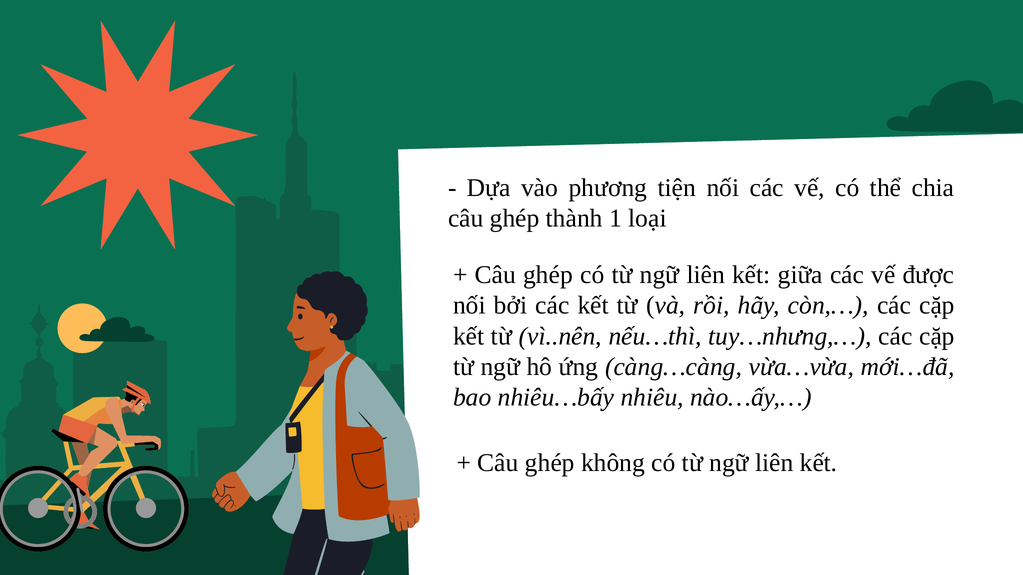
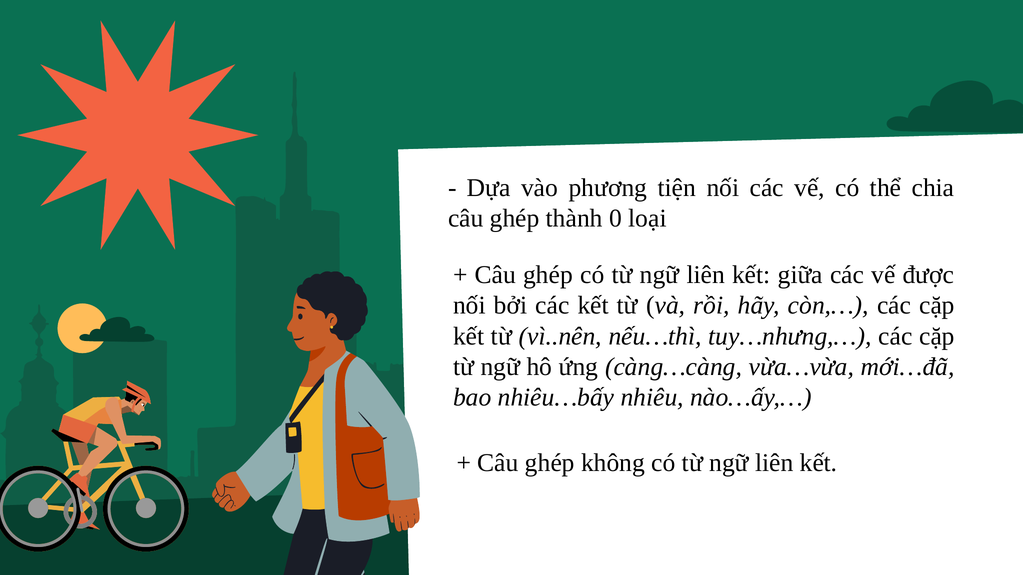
1: 1 -> 0 (615, 219)
